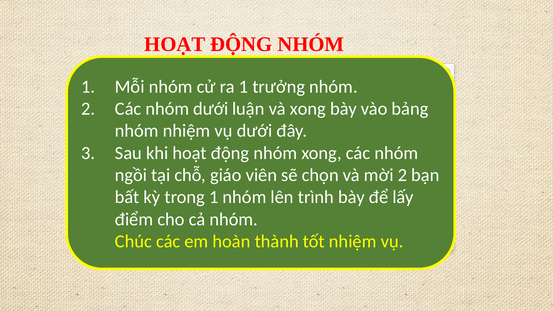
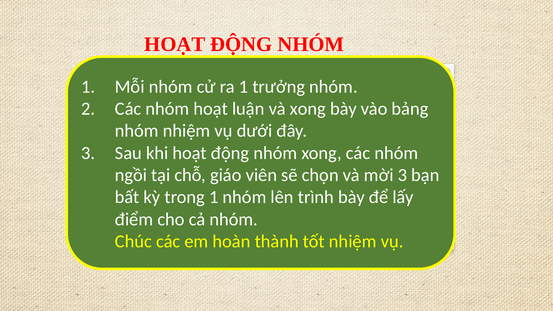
nhóm dưới: dưới -> hoạt (211, 109)
mời 2: 2 -> 3 (402, 175)
